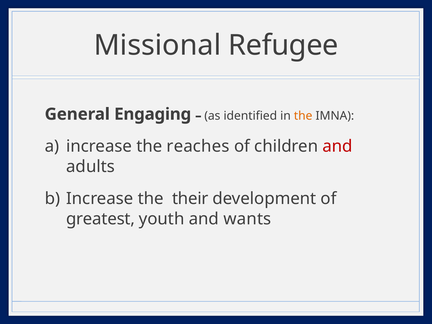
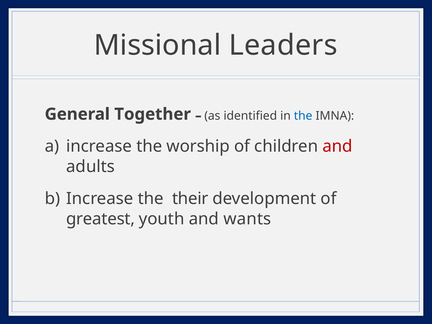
Refugee: Refugee -> Leaders (283, 45)
Engaging: Engaging -> Together (153, 114)
the colour: orange -> blue (303, 116)
reaches: reaches -> worship (198, 146)
